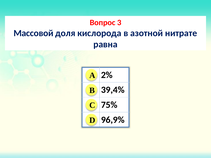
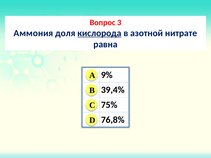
Массовой: Массовой -> Аммония (33, 33)
кислорода underline: none -> present (99, 33)
2%: 2% -> 9% (107, 75)
96,9%: 96,9% -> 76,8% (113, 120)
